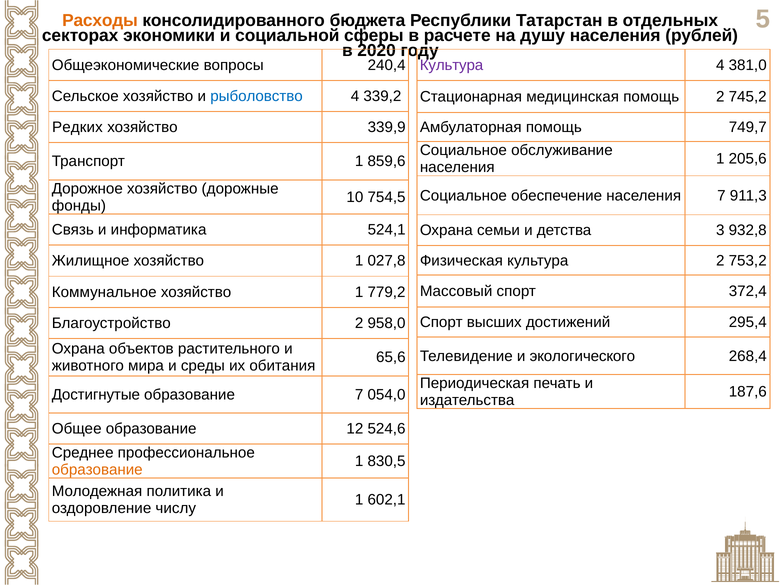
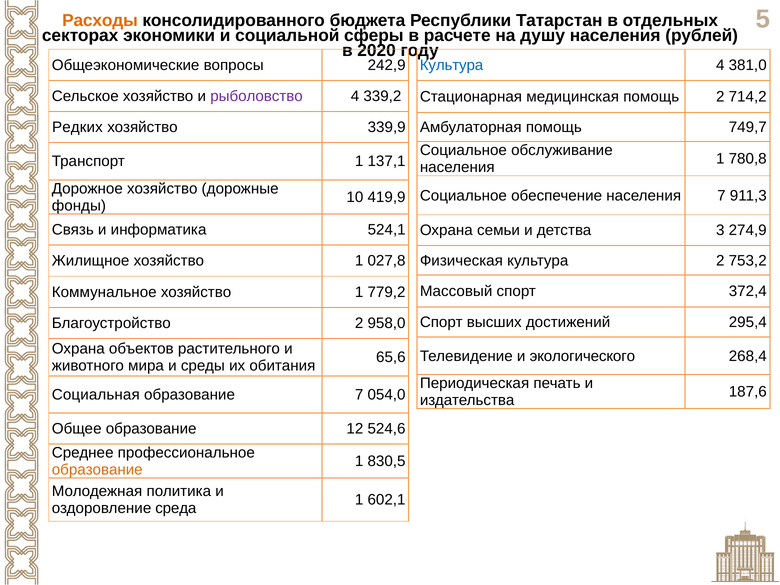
240,4: 240,4 -> 242,9 (387, 65)
Культура colour: purple -> blue (452, 65)
рыболовство colour: blue -> purple (257, 96)
745,2: 745,2 -> 714,2 (748, 97)
205,6: 205,6 -> 780,8 (748, 159)
859,6: 859,6 -> 137,1 (387, 161)
754,5: 754,5 -> 419,9 (387, 197)
932,8: 932,8 -> 274,9 (748, 230)
Достигнутые: Достигнутые -> Социальная (96, 395)
числу: числу -> среда (176, 508)
